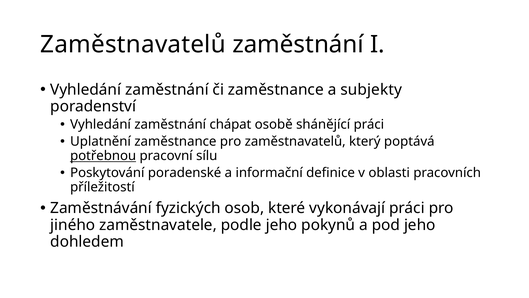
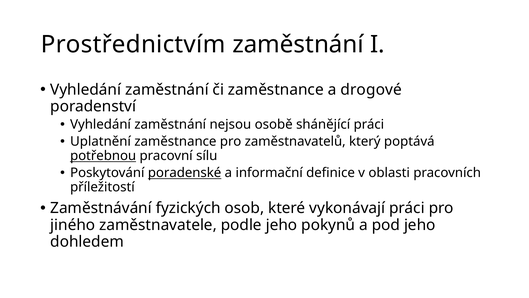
Zaměstnavatelů: Zaměstnavatelů -> Prostřednictvím (133, 44)
subjekty: subjekty -> drogové (371, 89)
chápat: chápat -> nejsou (230, 124)
poradenské underline: none -> present (185, 173)
